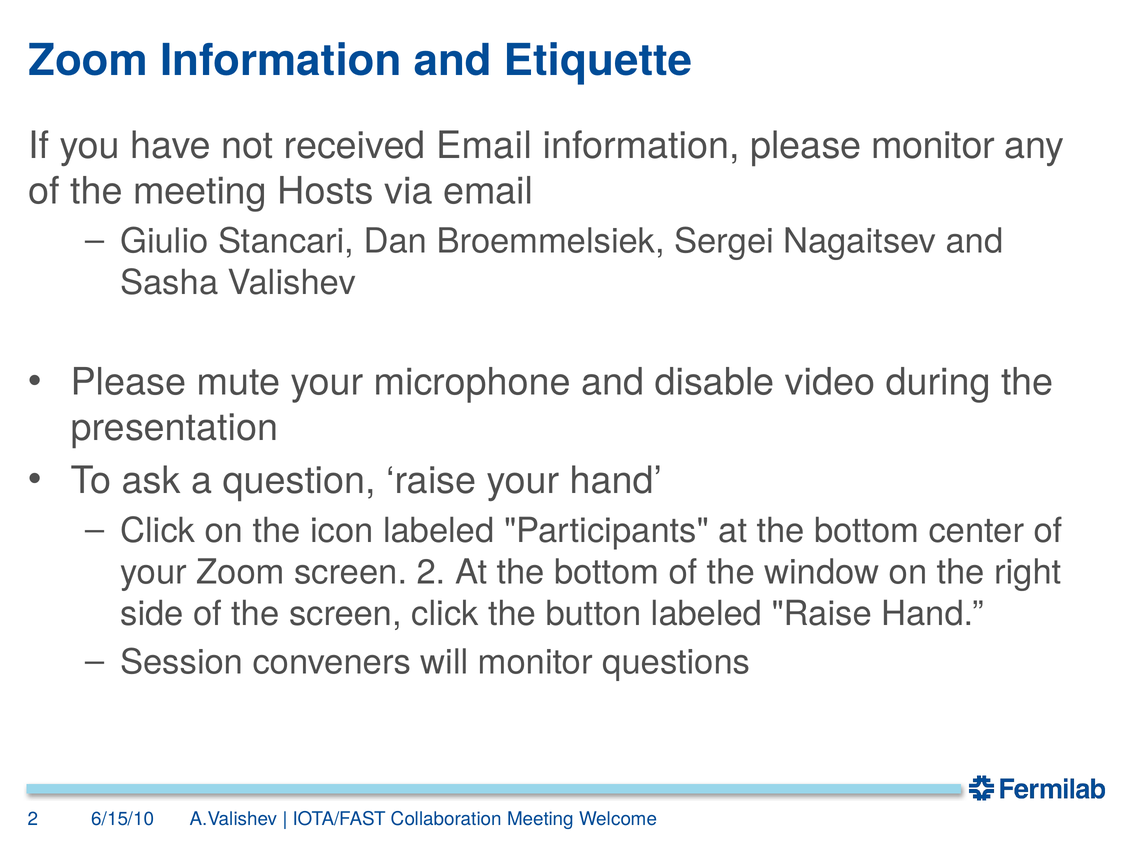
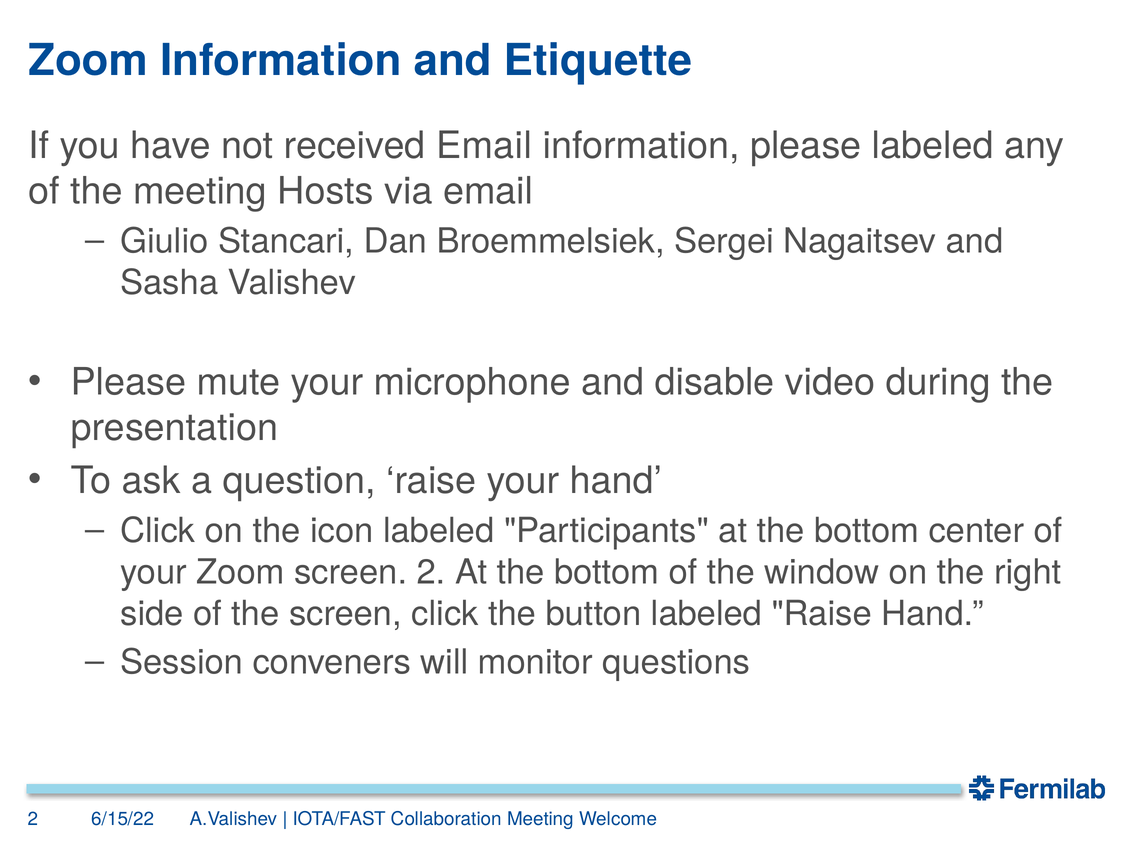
please monitor: monitor -> labeled (933, 146)
6/15/10: 6/15/10 -> 6/15/22 (123, 819)
